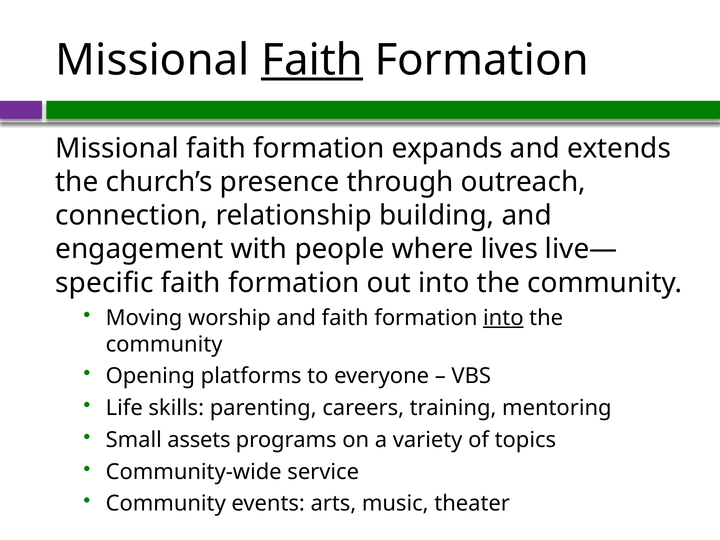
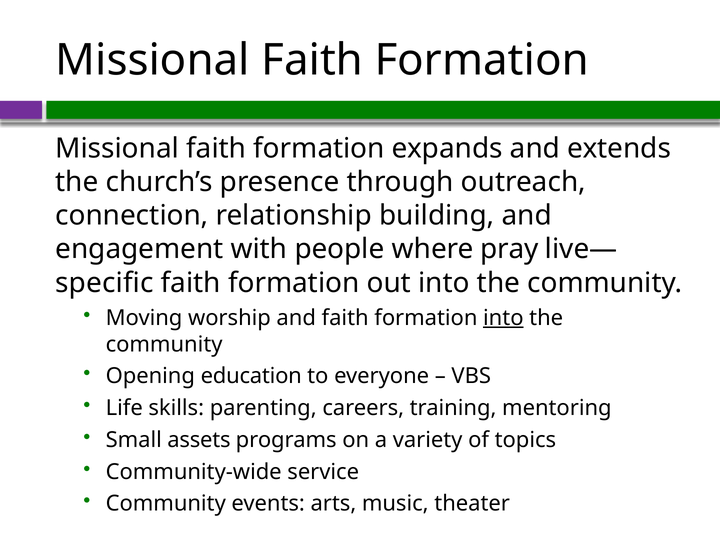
Faith underline: present -> none (312, 60)
lives: lives -> pray (509, 249)
platforms: platforms -> education (251, 376)
